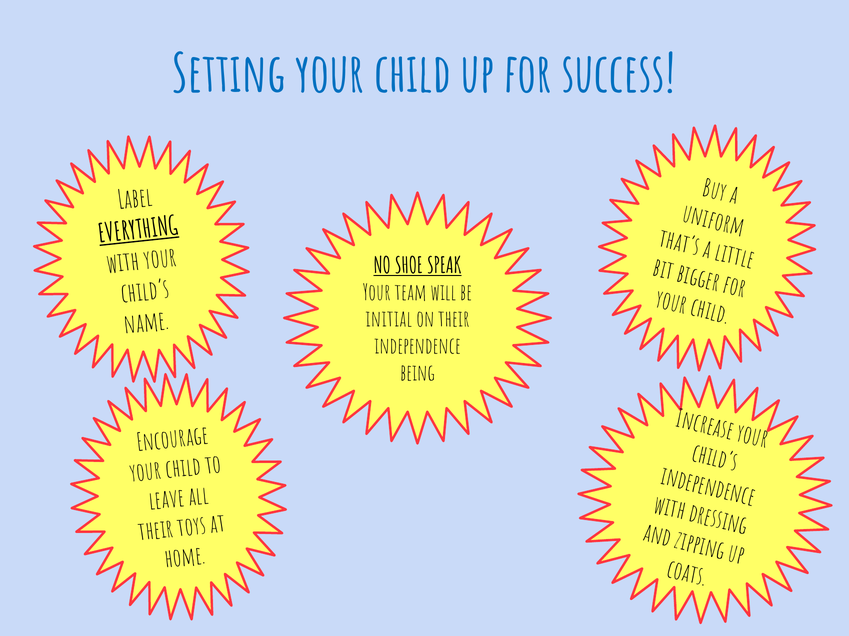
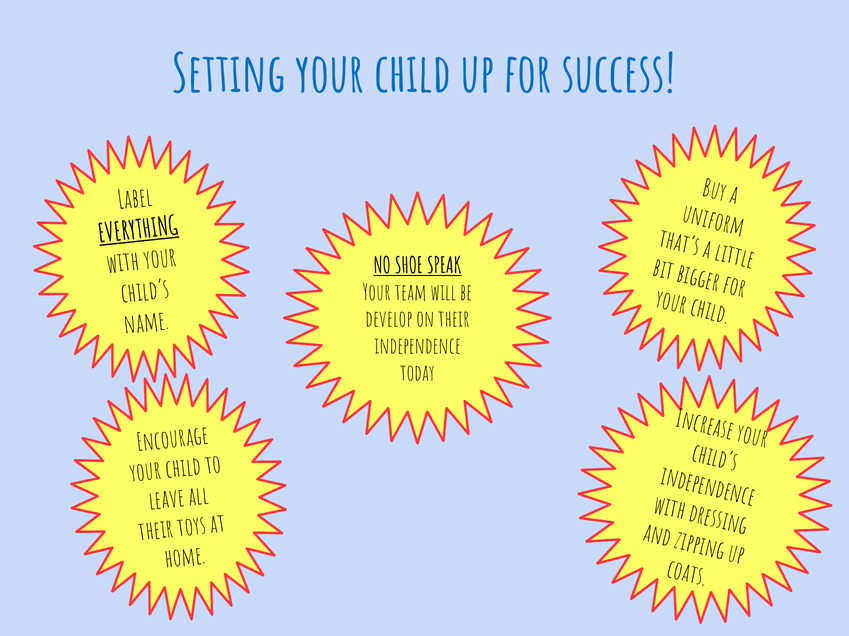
initial: initial -> develop (389, 320)
being: being -> today (417, 374)
